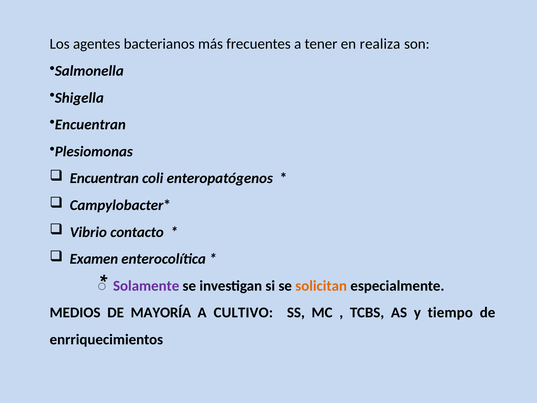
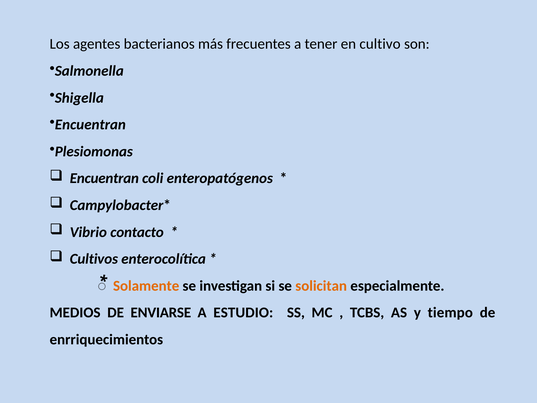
realiza: realiza -> cultivo (380, 44)
Examen: Examen -> Cultivos (94, 259)
Solamente colour: purple -> orange (146, 286)
MAYORÍA: MAYORÍA -> ENVIARSE (161, 312)
CULTIVO: CULTIVO -> ESTUDIO (243, 312)
